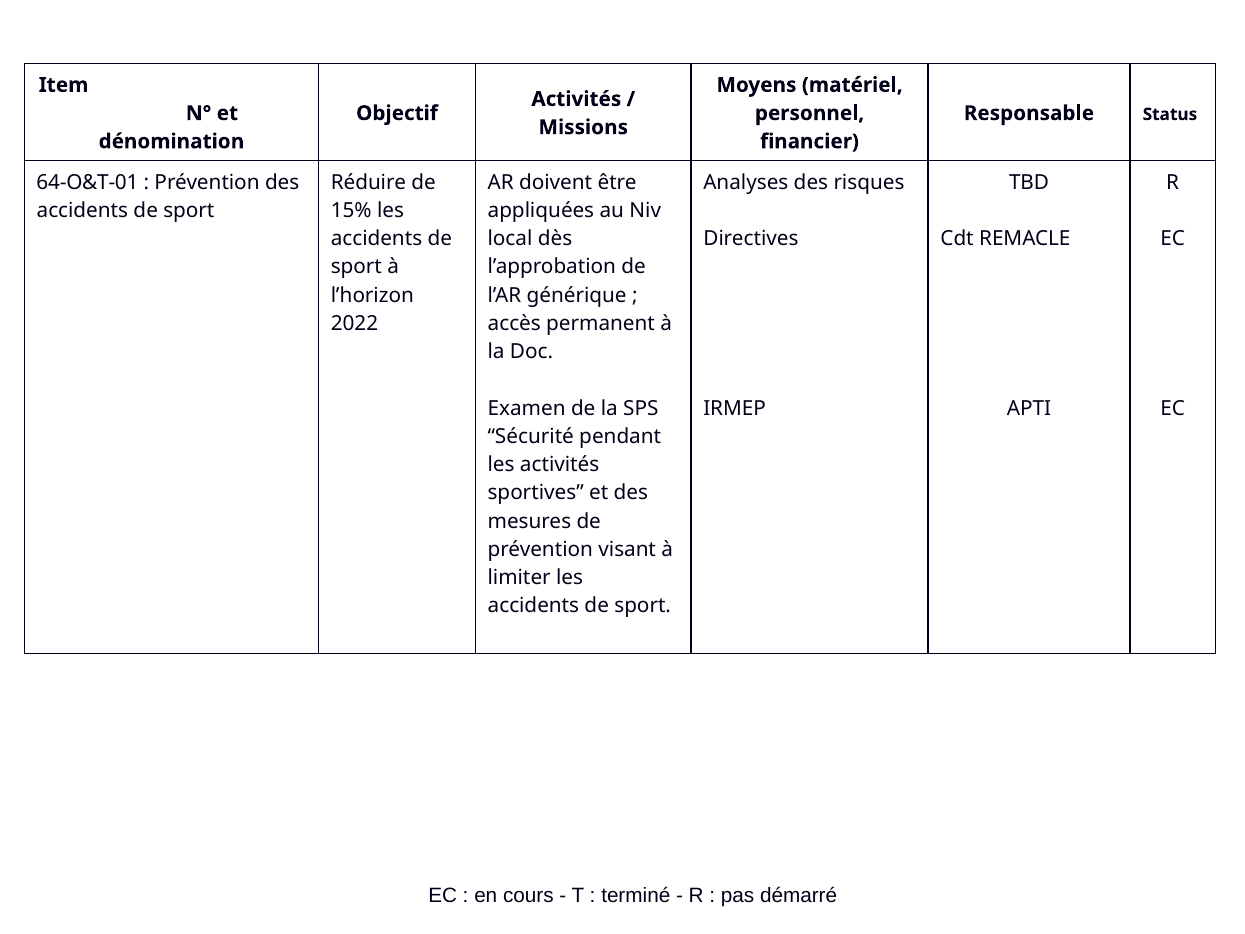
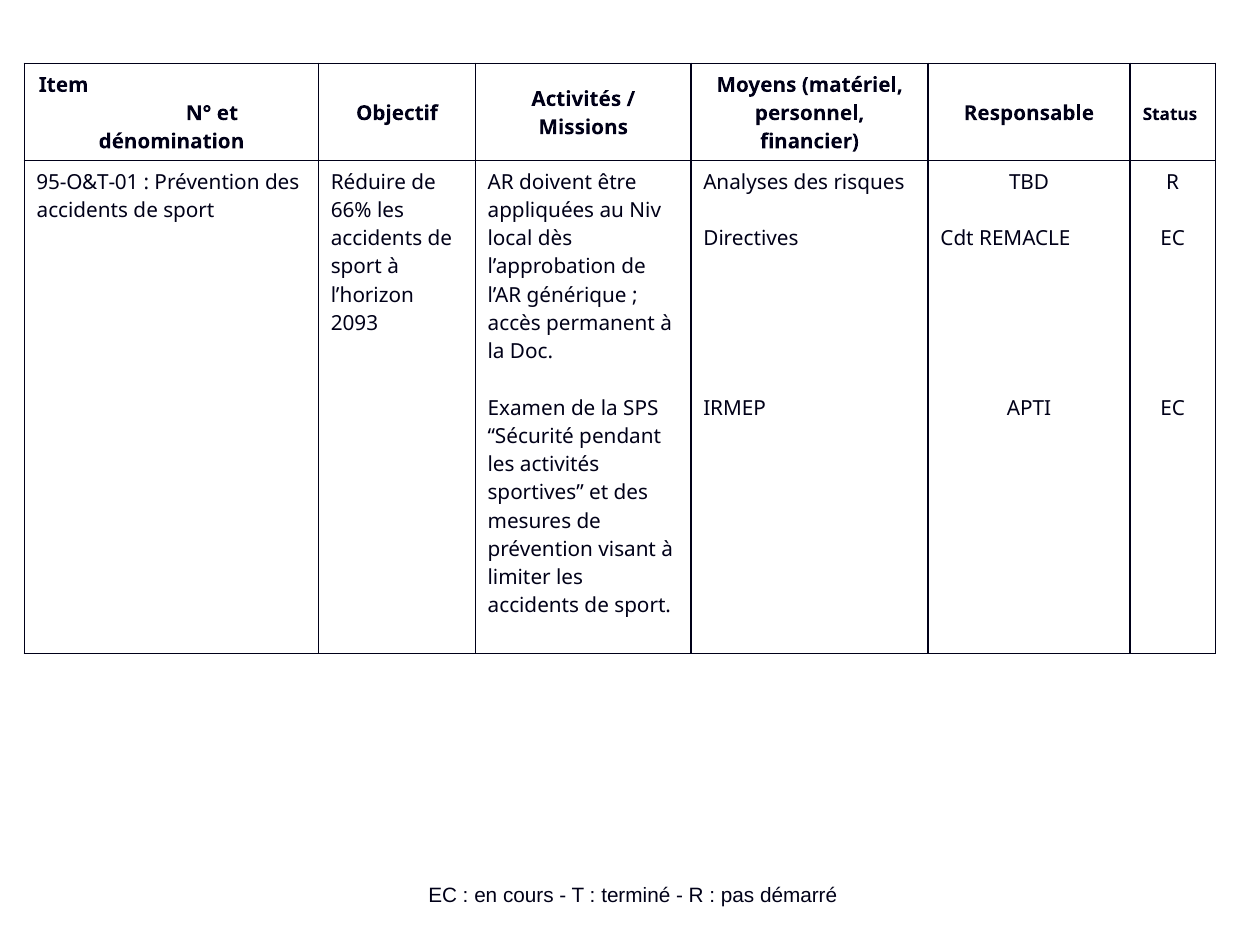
64-O&T-01: 64-O&T-01 -> 95-O&T-01 (87, 182)
15%: 15% -> 66% (351, 211)
2022: 2022 -> 2093 (354, 323)
